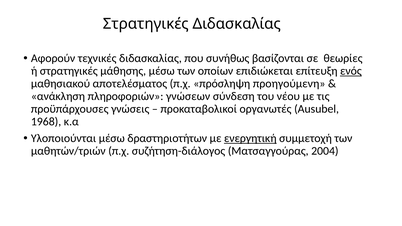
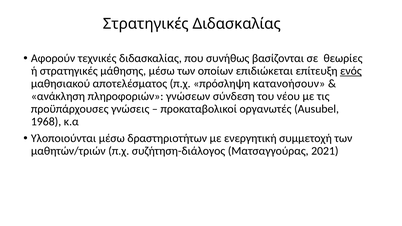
προηγούμενη: προηγούμενη -> κατανοήσουν (289, 84)
ενεργητική underline: present -> none (250, 138)
2004: 2004 -> 2021 (325, 151)
